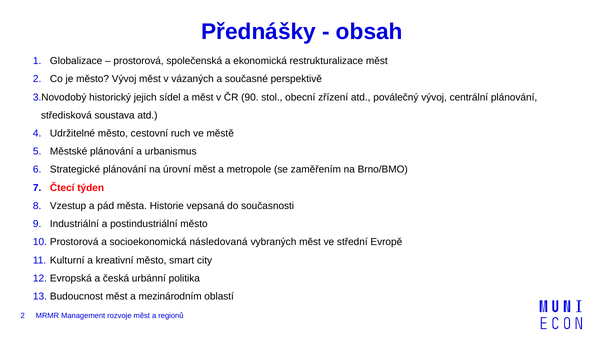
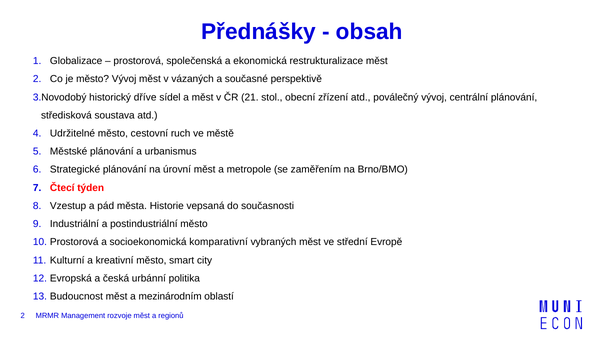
jejich: jejich -> dříve (145, 97)
90: 90 -> 21 (250, 97)
následovaná: následovaná -> komparativní (219, 242)
